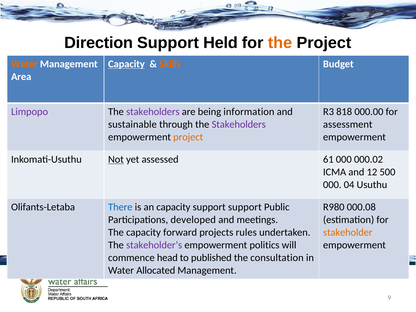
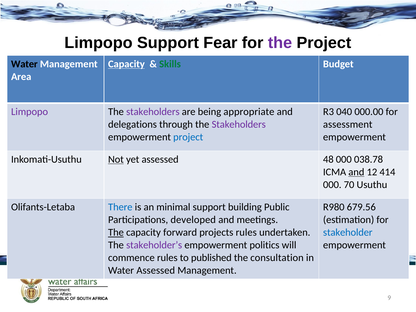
Direction: Direction -> Limpopo (98, 43)
Held: Held -> Fear (220, 43)
the colour: orange -> purple (280, 43)
Water colour: orange -> black (24, 64)
Skills colour: orange -> green (170, 64)
information: information -> appropriate (249, 112)
818: 818 -> 040 (344, 112)
sustainable: sustainable -> delegations (133, 124)
project colour: orange -> blue (188, 137)
61: 61 -> 48 (328, 159)
000.02: 000.02 -> 038.78 (368, 159)
and underline: none -> present (356, 172)
500: 500 -> 414 (387, 172)
04: 04 -> 70 (349, 185)
an capacity: capacity -> minimal (173, 207)
support support: support -> building (245, 207)
000.08: 000.08 -> 679.56 (361, 207)
The underline: none -> present (116, 232)
stakeholder colour: orange -> blue (348, 232)
commence head: head -> rules (167, 258)
Water Allocated: Allocated -> Assessed (156, 270)
